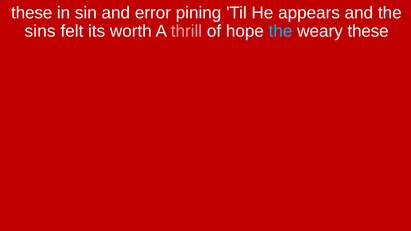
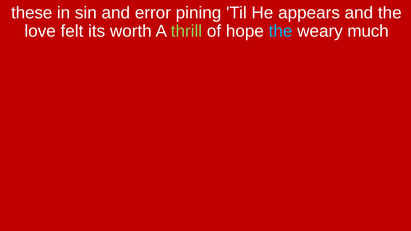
sins: sins -> love (40, 31)
thrill colour: pink -> light green (186, 31)
weary these: these -> much (368, 31)
